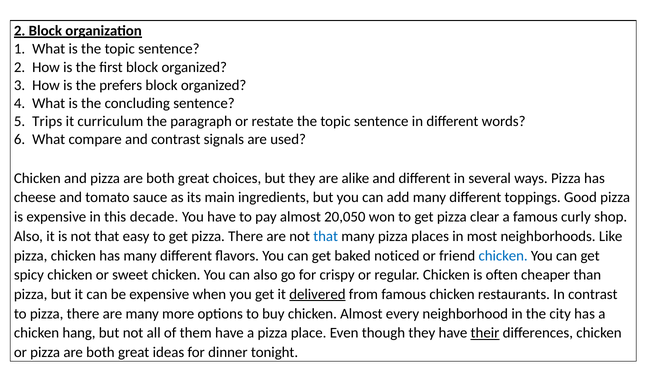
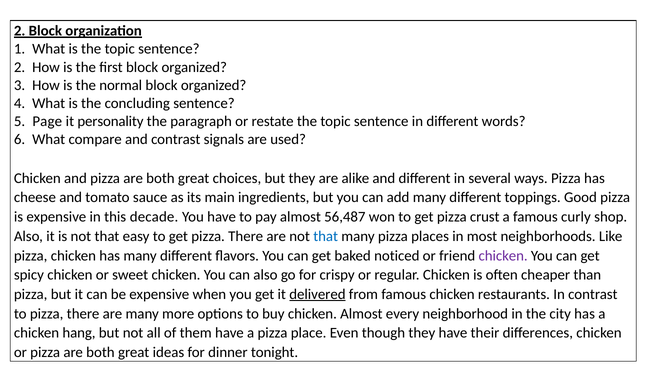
prefers: prefers -> normal (121, 85)
Trips: Trips -> Page (47, 122)
curriculum: curriculum -> personality (110, 122)
20,050: 20,050 -> 56,487 (345, 217)
clear: clear -> crust (485, 217)
chicken colour: blue -> purple (503, 256)
their underline: present -> none (485, 334)
